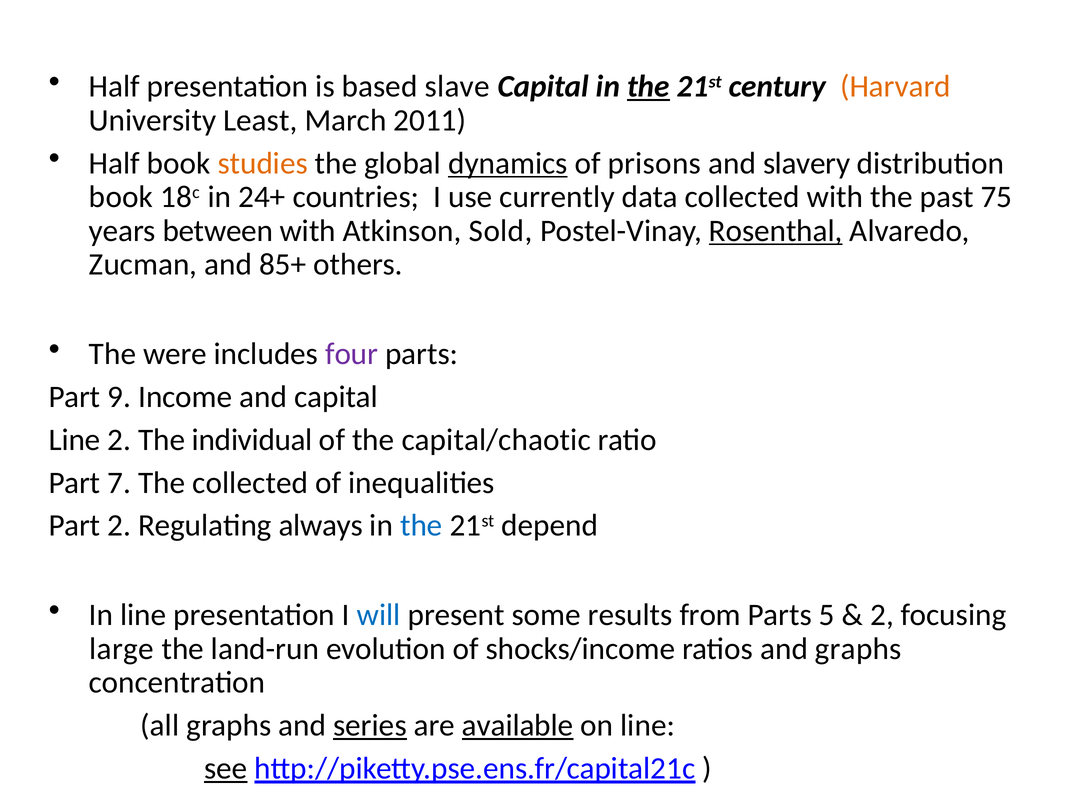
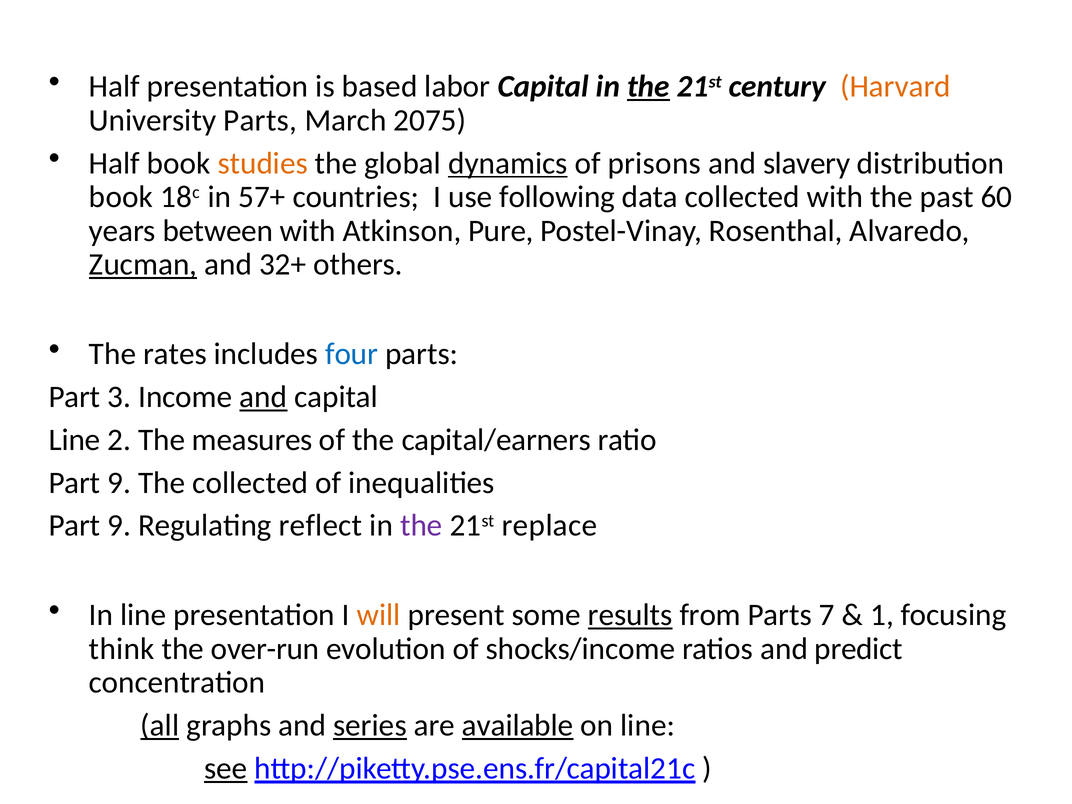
slave: slave -> labor (457, 87)
University Least: Least -> Parts (260, 120)
2011: 2011 -> 2075 (430, 120)
24+: 24+ -> 57+ (262, 197)
currently: currently -> following (557, 197)
75: 75 -> 60 (996, 197)
Sold: Sold -> Pure (501, 231)
Rosenthal underline: present -> none (776, 231)
Zucman underline: none -> present (143, 265)
85+: 85+ -> 32+ (283, 265)
were: were -> rates (175, 354)
four colour: purple -> blue (352, 354)
9: 9 -> 3 (119, 397)
and underline: none -> present (263, 397)
individual: individual -> measures (252, 440)
capital/chaotic: capital/chaotic -> capital/earners (496, 440)
7: 7 -> 9 (119, 483)
2: 2 -> 9 (119, 526)
always: always -> reflect (320, 526)
the colour: blue -> purple (421, 526)
depend: depend -> replace (550, 526)
will colour: blue -> orange (379, 615)
results underline: none -> present (630, 615)
5: 5 -> 7 (827, 615)
2: 2 -> 1 (882, 615)
large: large -> think (122, 649)
land-run: land-run -> over-run (265, 649)
and graphs: graphs -> predict (859, 649)
all underline: none -> present (160, 726)
